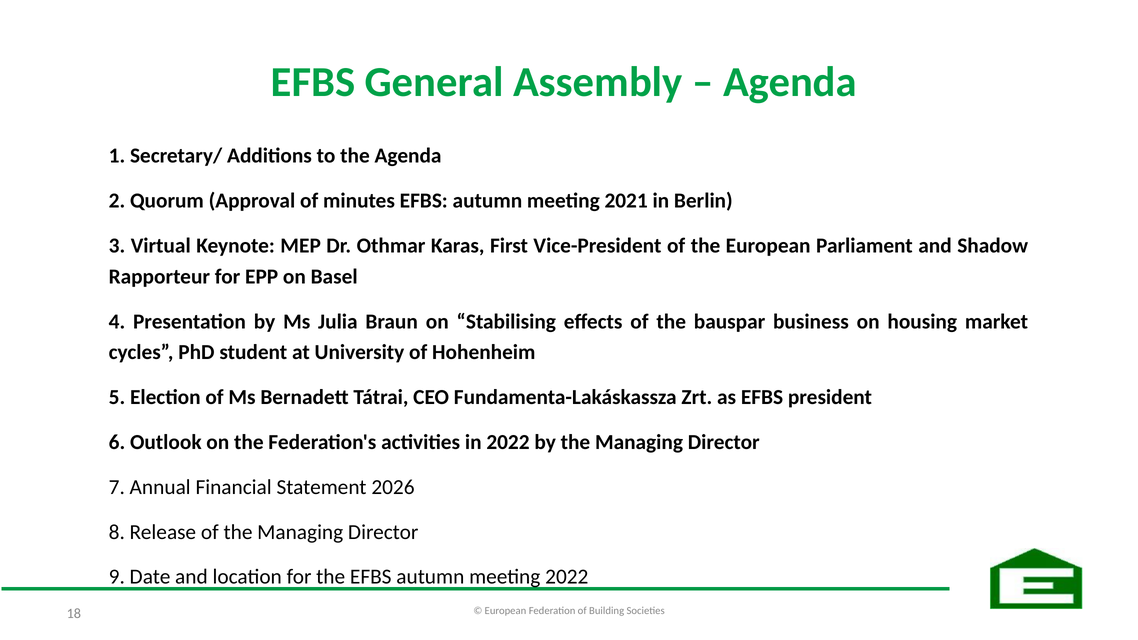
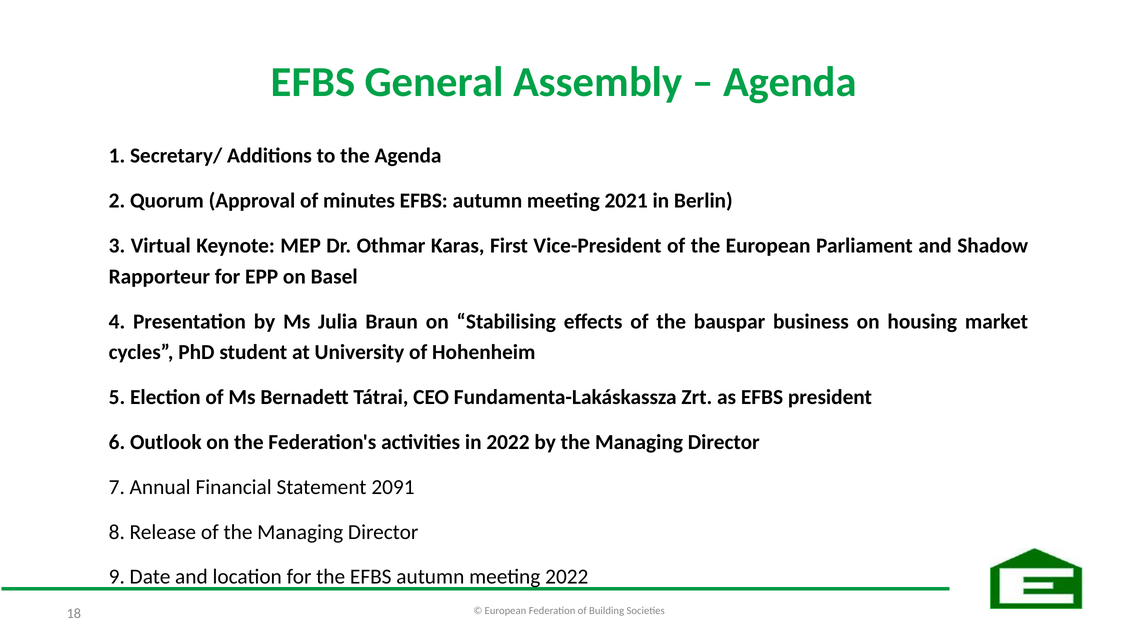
2026: 2026 -> 2091 (393, 487)
